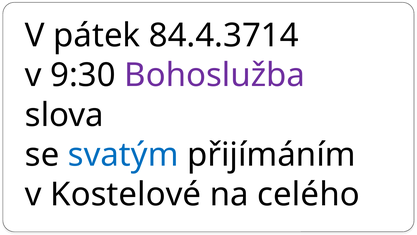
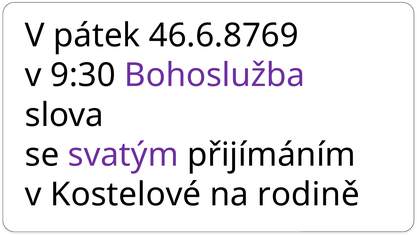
84.4.3714: 84.4.3714 -> 46.6.8769 (224, 36)
svatým colour: blue -> purple (123, 154)
celého: celého -> rodině (308, 194)
